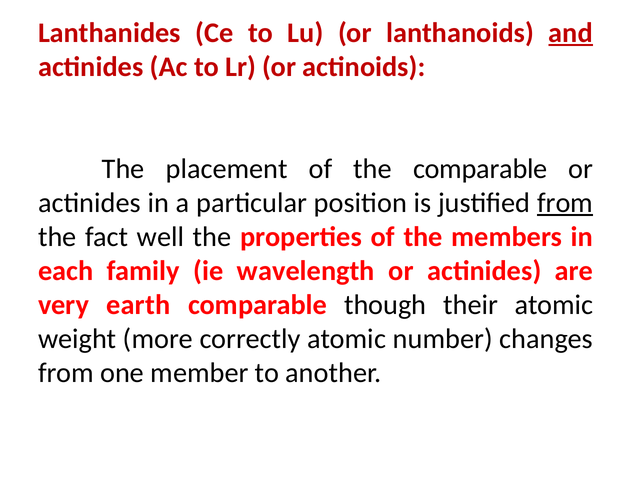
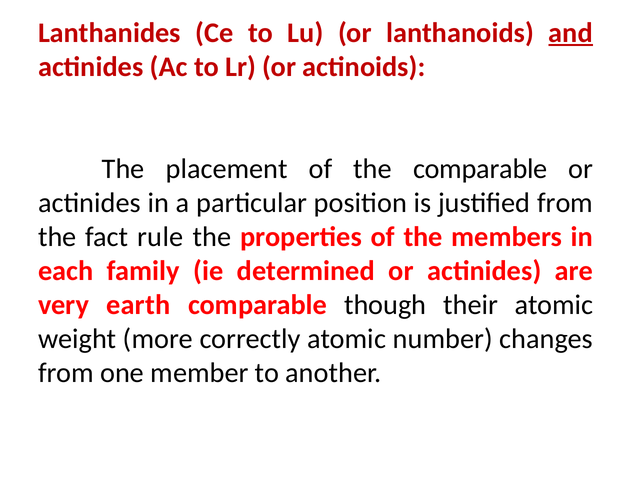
from underline: present -> none (565, 203)
well: well -> rule (160, 237)
wavelength: wavelength -> determined (306, 271)
